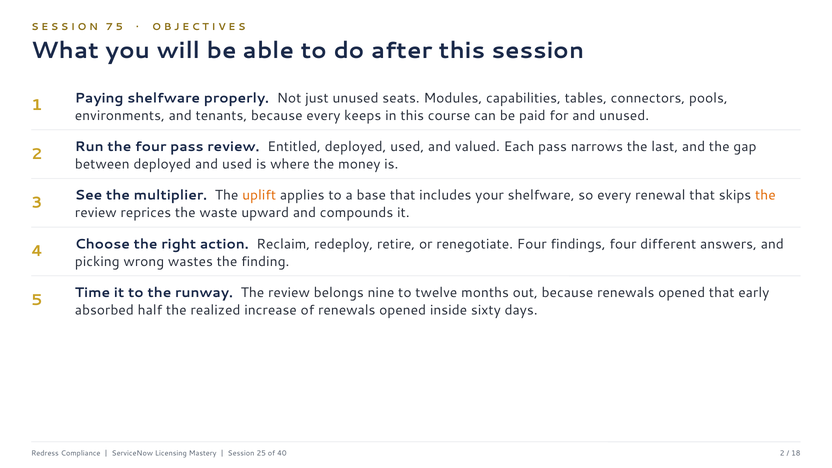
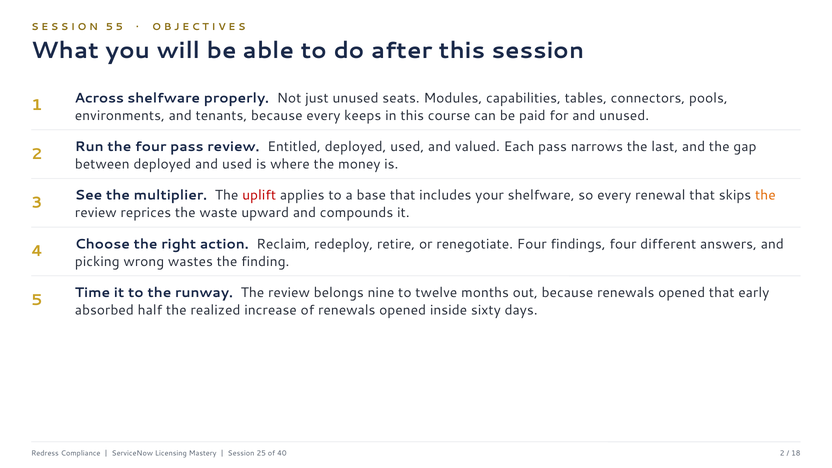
7: 7 -> 5 (109, 27)
Paying: Paying -> Across (99, 98)
uplift colour: orange -> red (259, 195)
